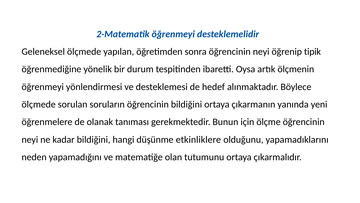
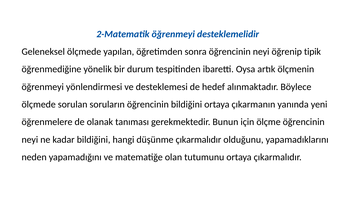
düşünme etkinliklere: etkinliklere -> çıkarmalıdır (198, 139)
